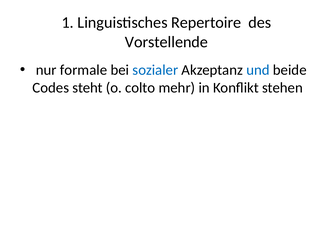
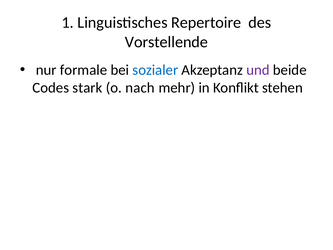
und colour: blue -> purple (258, 70)
steht: steht -> stark (87, 88)
colto: colto -> nach (140, 88)
